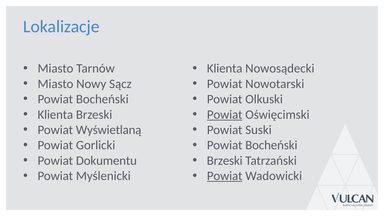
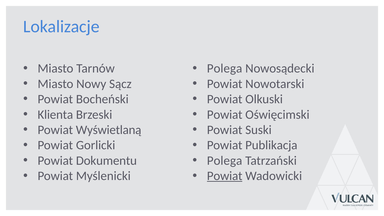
Klienta: Klienta -> Polega (225, 68)
Powiat underline: present -> none (225, 115)
Bocheński: Bocheński -> Publikacja (271, 145)
Brzeski: Brzeski -> Polega (225, 161)
